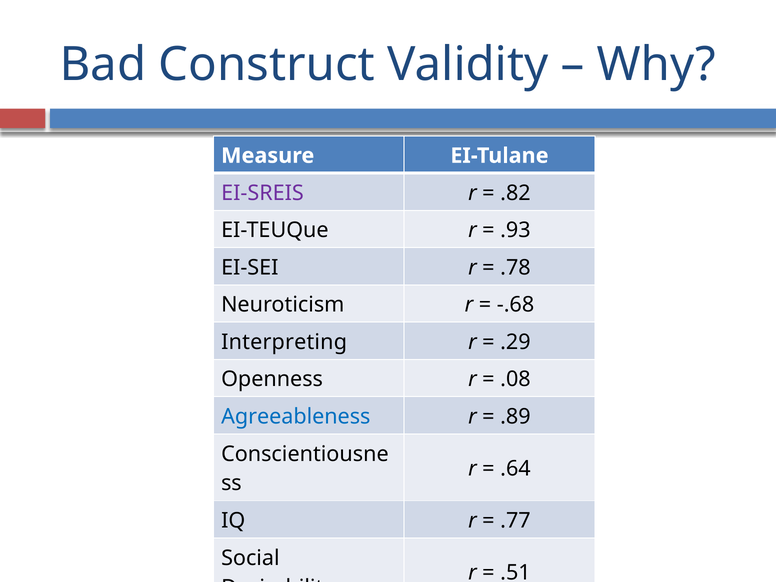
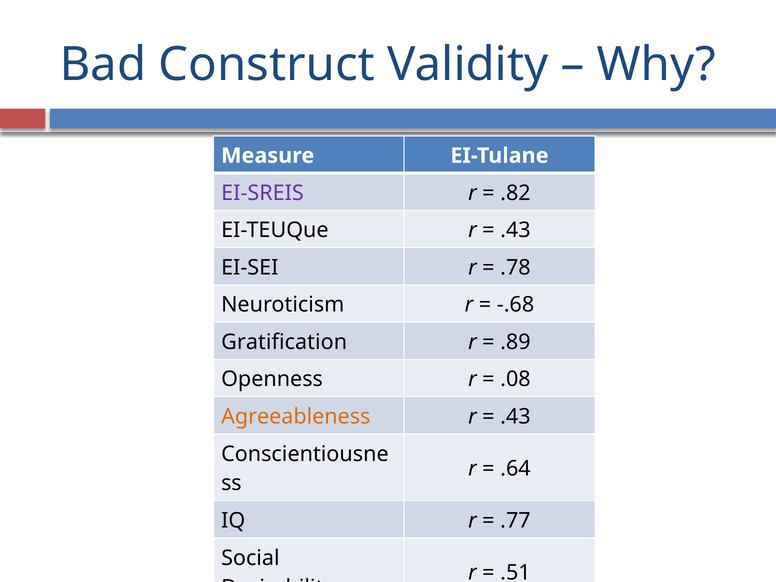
.93: .93 -> .43 (515, 230)
Interpreting: Interpreting -> Gratification (284, 342)
.29: .29 -> .89 (515, 342)
Agreeableness colour: blue -> orange (296, 417)
.89: .89 -> .43 (515, 417)
